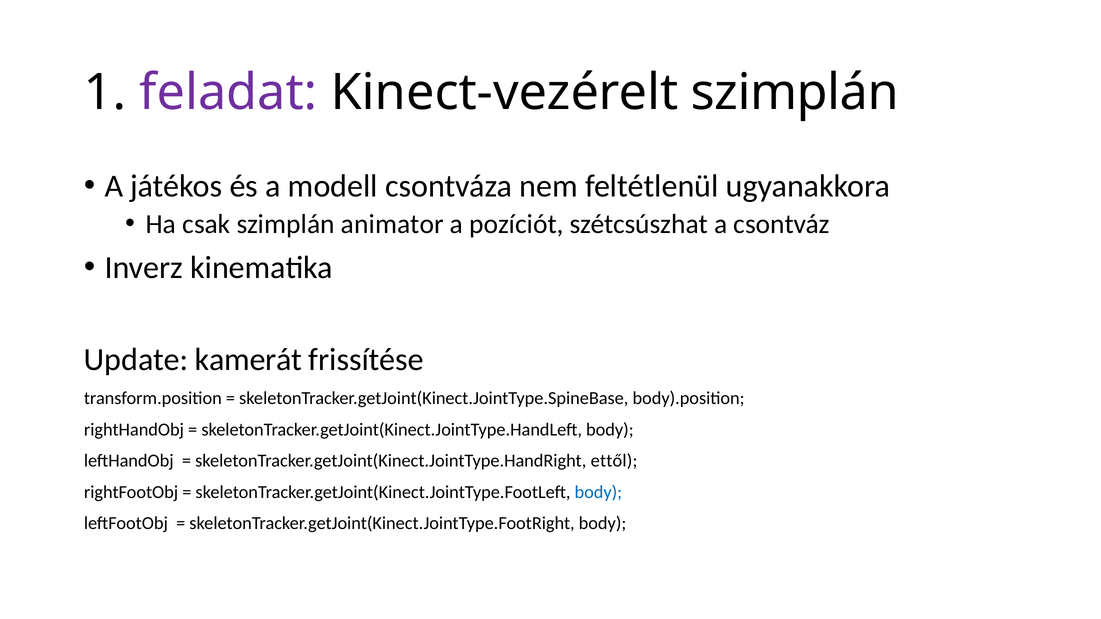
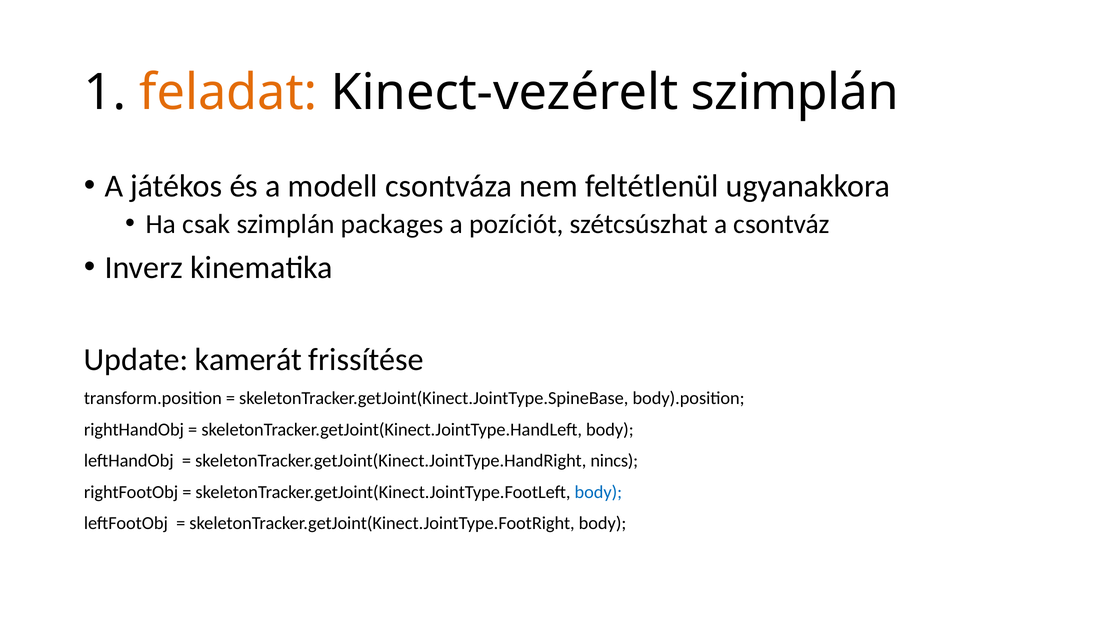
feladat colour: purple -> orange (228, 92)
animator: animator -> packages (392, 224)
ettől: ettől -> nincs (614, 461)
